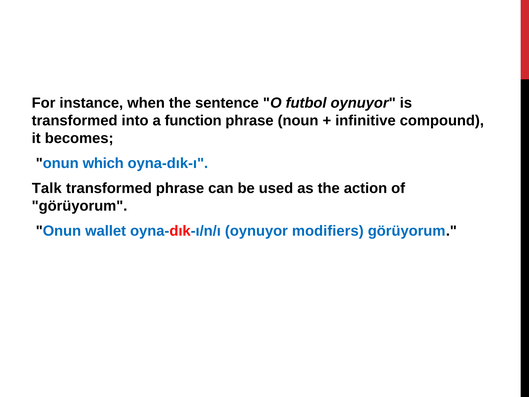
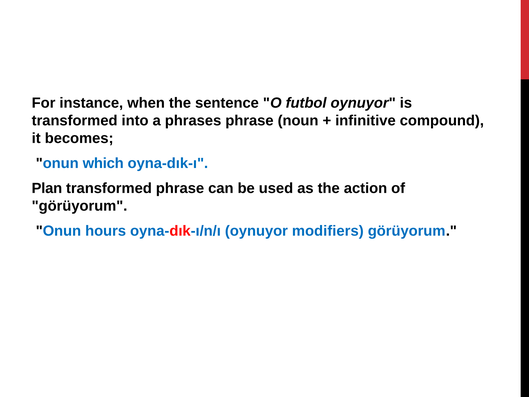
function: function -> phrases (193, 121)
Talk: Talk -> Plan (47, 188)
wallet: wallet -> hours (106, 231)
